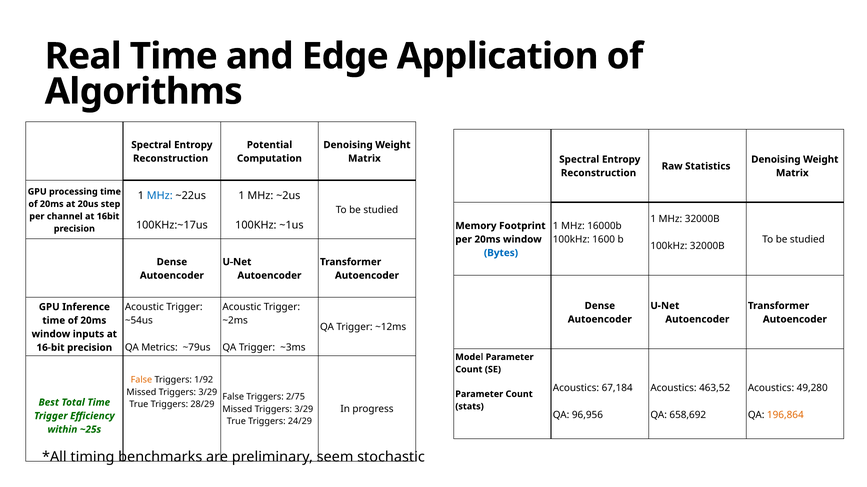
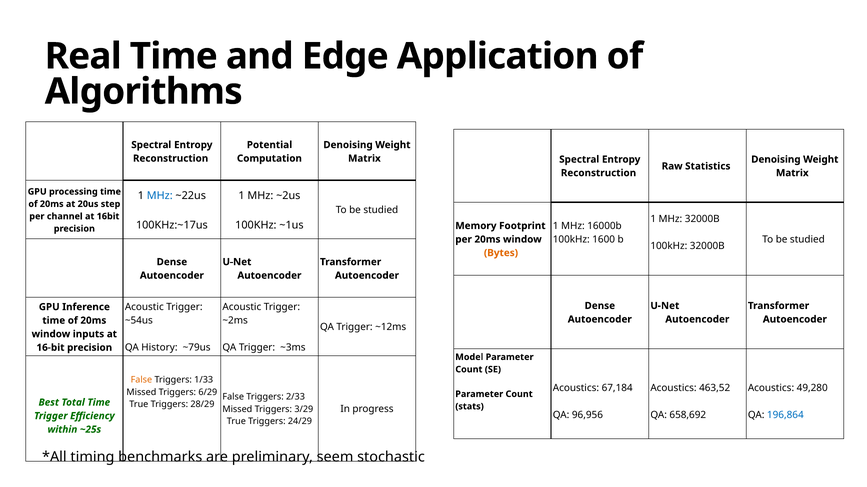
Bytes colour: blue -> orange (501, 253)
Metrics: Metrics -> History (159, 348)
1/92: 1/92 -> 1/33 (204, 380)
3/29: 3/29 -> 6/29 (208, 393)
2/75: 2/75 -> 2/33 (295, 397)
196,864 colour: orange -> blue (785, 416)
